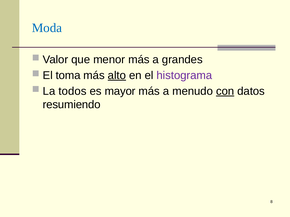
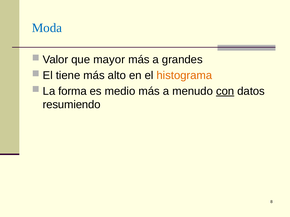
menor: menor -> mayor (109, 60)
toma: toma -> tiene (68, 76)
alto underline: present -> none (117, 76)
histograma colour: purple -> orange (184, 76)
todos: todos -> forma (73, 91)
mayor: mayor -> medio (120, 91)
